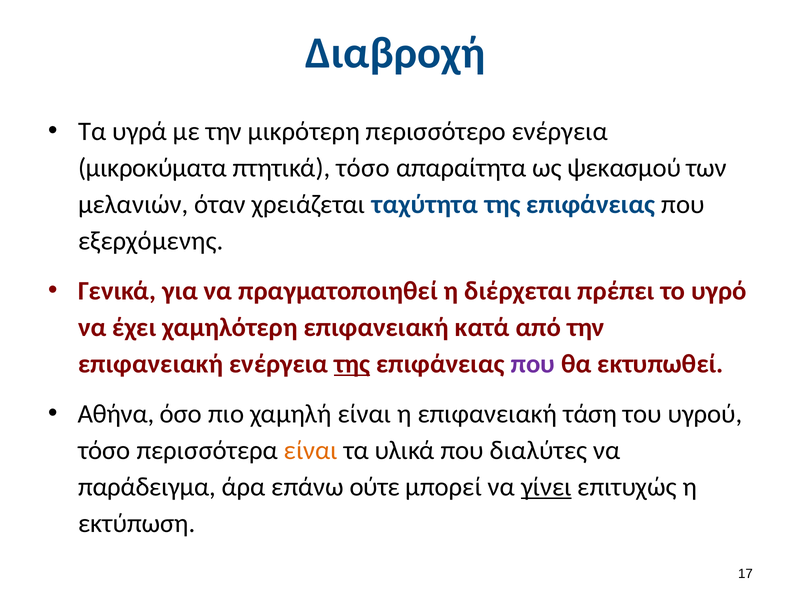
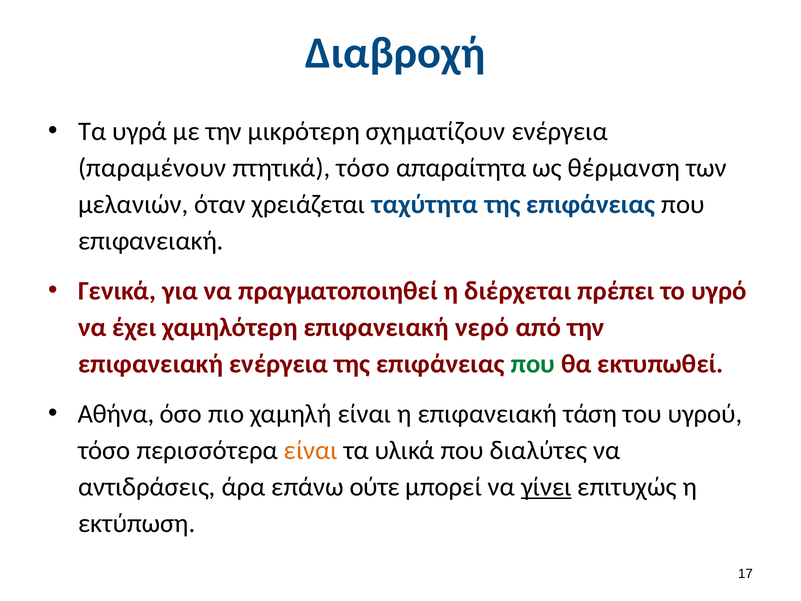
περισσότερο: περισσότερο -> σχηματίζουν (436, 131)
μικροκύματα: μικροκύματα -> παραμένουν (152, 168)
ψεκασμού: ψεκασμού -> θέρμανση (624, 168)
εξερχόμενης: εξερχόμενης -> επιφανειακή (151, 241)
κατά: κατά -> νερό (482, 327)
της underline: present -> none (352, 364)
που colour: purple -> green (533, 364)
παράδειγμα: παράδειγμα -> αντιδράσεις (147, 487)
